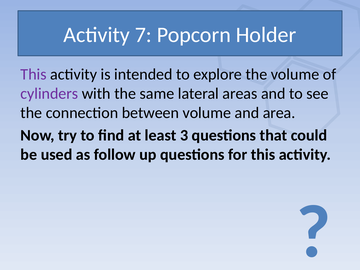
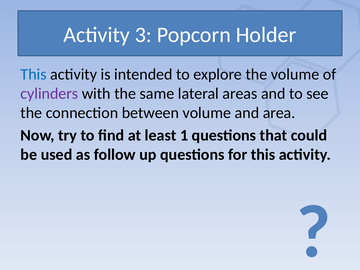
7: 7 -> 3 (143, 35)
This colour: purple -> blue (34, 74)
3: 3 -> 1 (184, 135)
